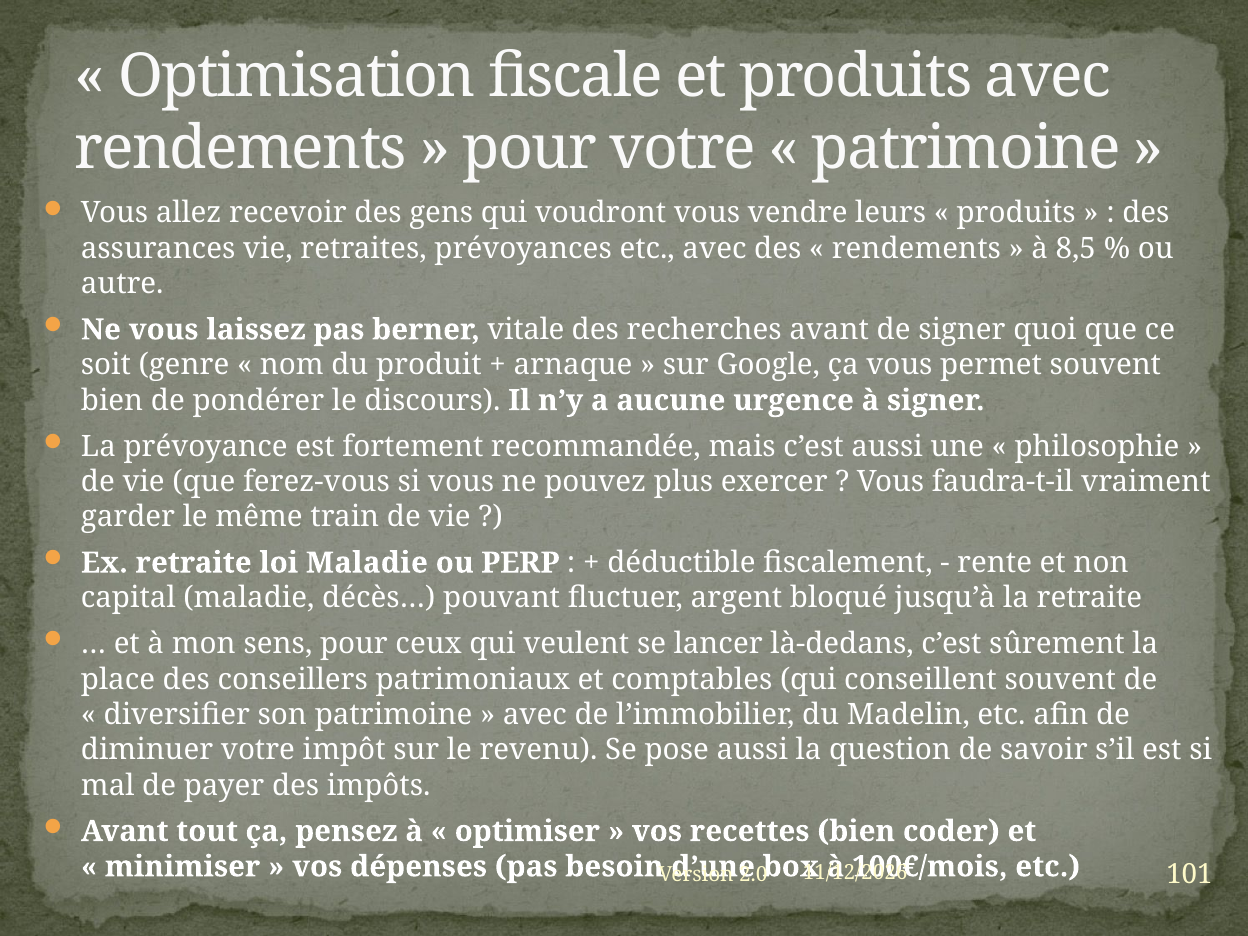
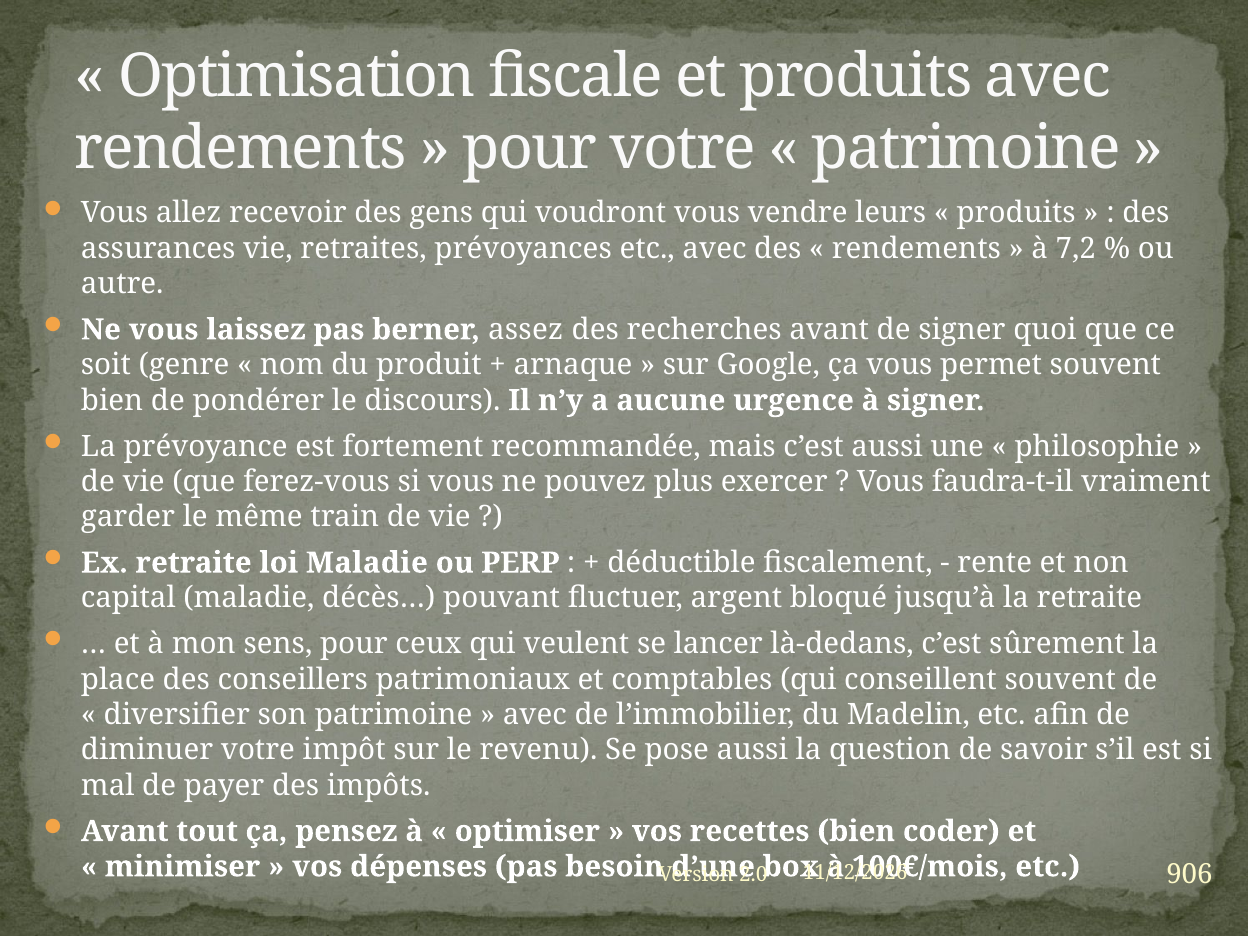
8,5: 8,5 -> 7,2 (1076, 249)
vitale: vitale -> assez (526, 330)
101: 101 -> 906 (1189, 875)
